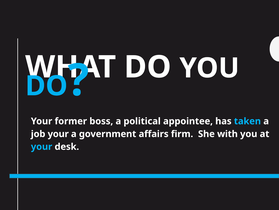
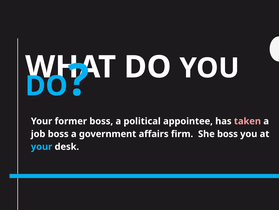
taken colour: light blue -> pink (247, 121)
job your: your -> boss (58, 134)
She with: with -> boss (227, 134)
